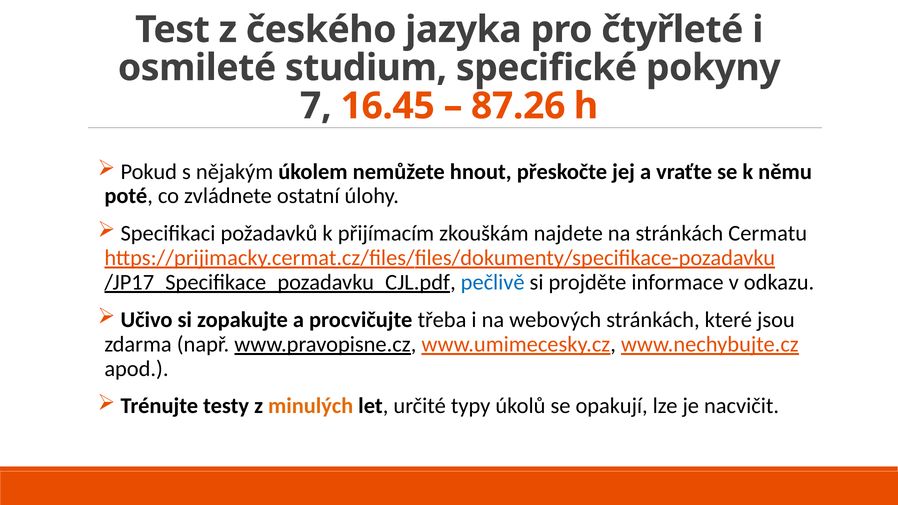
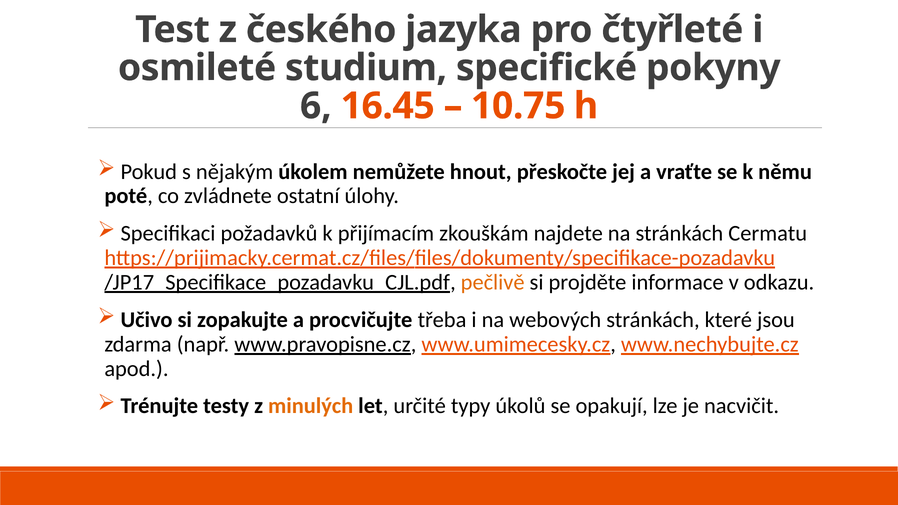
7: 7 -> 6 (316, 106)
87.26: 87.26 -> 10.75 (518, 106)
pečlivě colour: blue -> orange (493, 282)
